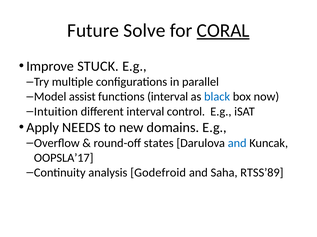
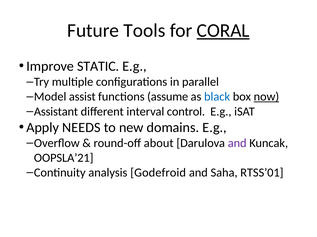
Solve: Solve -> Tools (144, 31)
STUCK: STUCK -> STATIC (98, 66)
functions interval: interval -> assume (168, 97)
now underline: none -> present (266, 97)
Intuition: Intuition -> Assistant (56, 112)
states: states -> about (159, 144)
and colour: blue -> purple (237, 144)
OOPSLA’17: OOPSLA’17 -> OOPSLA’21 (64, 158)
RTSS’89: RTSS’89 -> RTSS’01 (262, 173)
